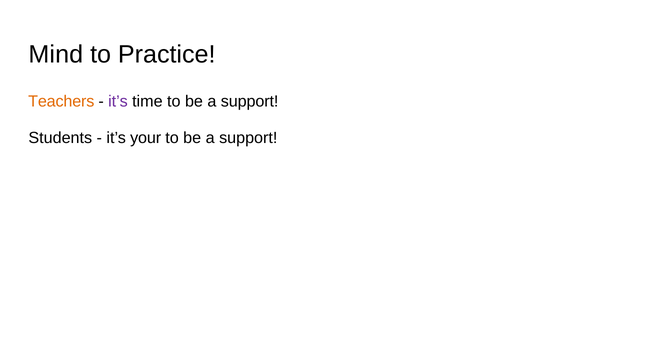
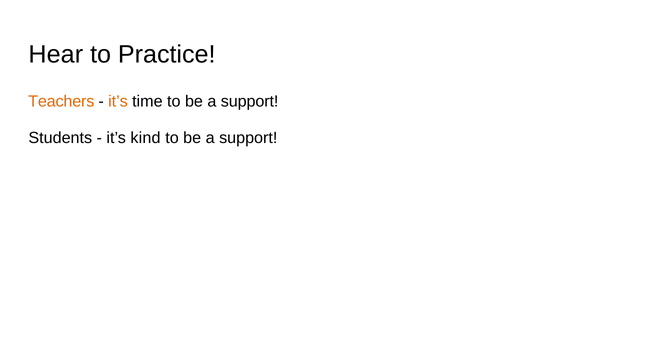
Mind: Mind -> Hear (56, 55)
it’s colour: purple -> orange (118, 102)
your: your -> kind (146, 138)
